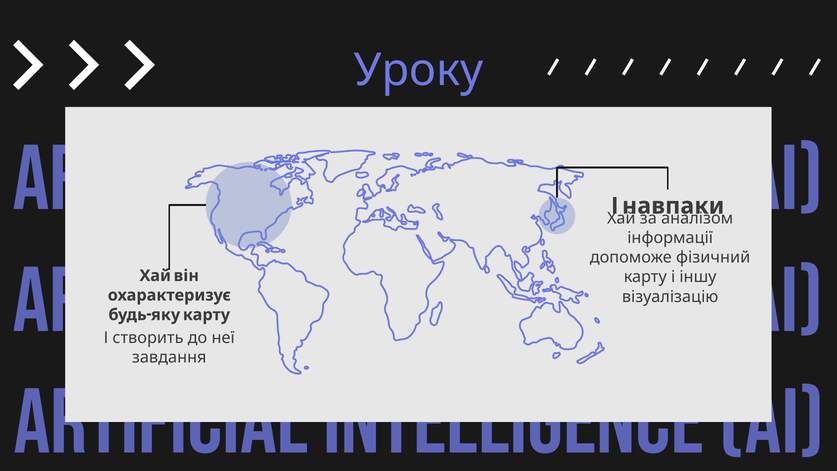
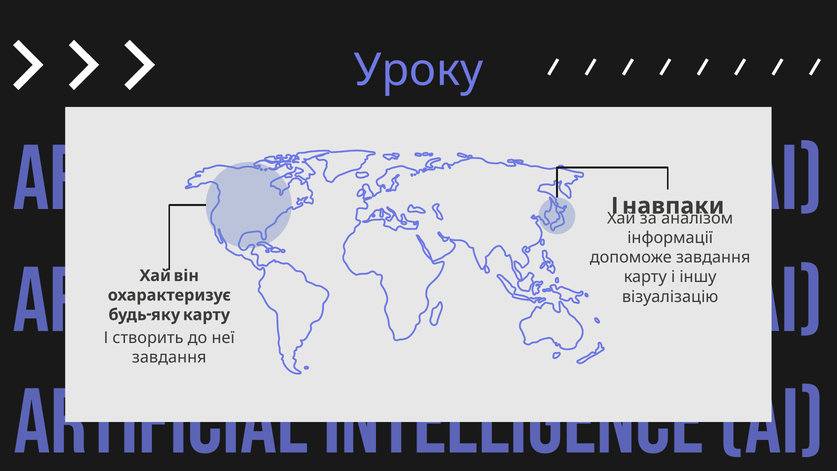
допоможе фізичний: фізичний -> завдання (713, 257)
